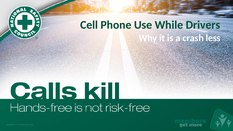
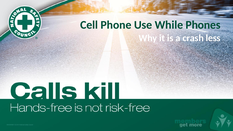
Drivers: Drivers -> Phones (203, 25)
